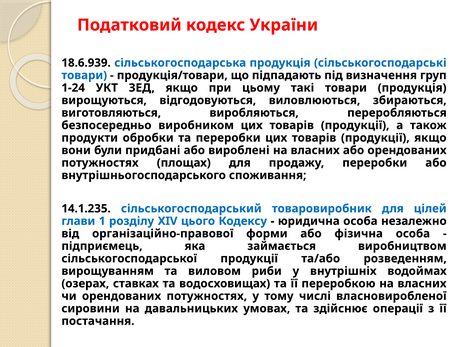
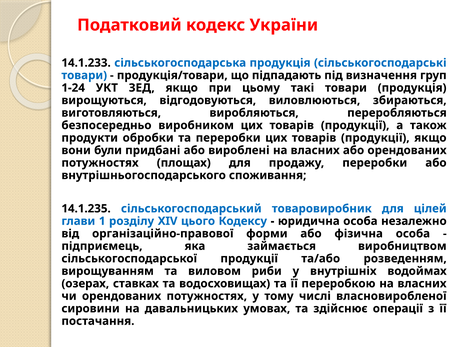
18.6.939: 18.6.939 -> 14.1.233 (86, 63)
